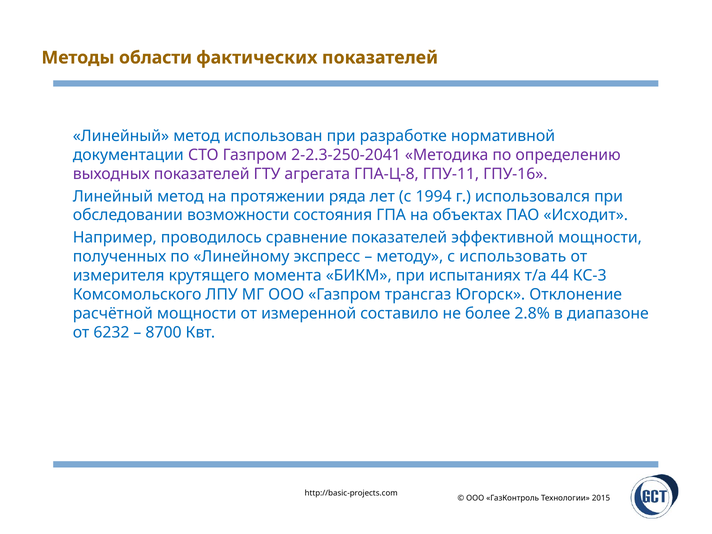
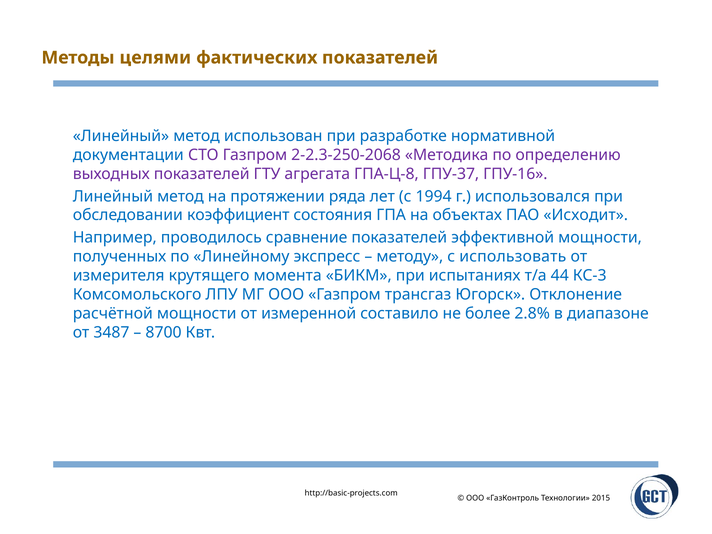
области: области -> целями (155, 58)
2-2.3-250-2041: 2-2.3-250-2041 -> 2-2.3-250-2068 (346, 155)
ГПУ-11: ГПУ-11 -> ГПУ-37 (451, 174)
возможности: возможности -> коэффициент (238, 215)
6232: 6232 -> 3487 (111, 332)
